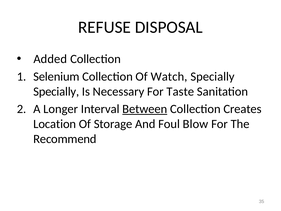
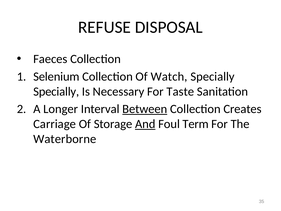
Added: Added -> Faeces (50, 59)
Location: Location -> Carriage (55, 124)
And underline: none -> present (145, 124)
Blow: Blow -> Term (196, 124)
Recommend: Recommend -> Waterborne (65, 139)
